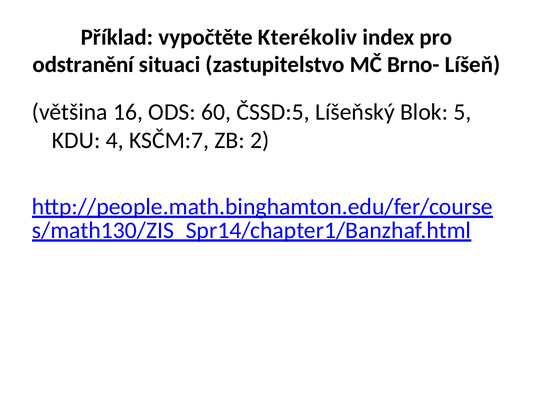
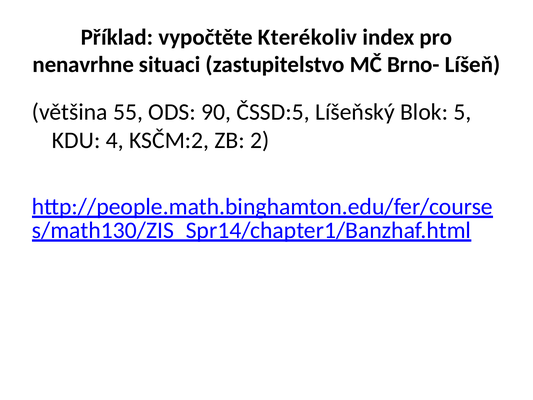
odstranění: odstranění -> nenavrhne (83, 65)
16: 16 -> 55 (128, 112)
60: 60 -> 90 (216, 112)
KSČM:7: KSČM:7 -> KSČM:2 (169, 140)
